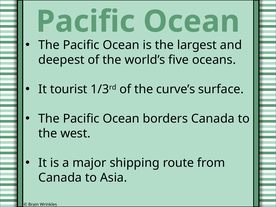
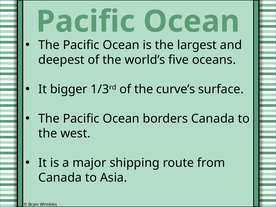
tourist: tourist -> bigger (69, 89)
